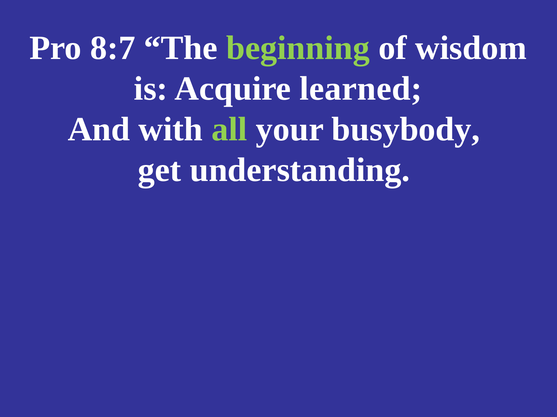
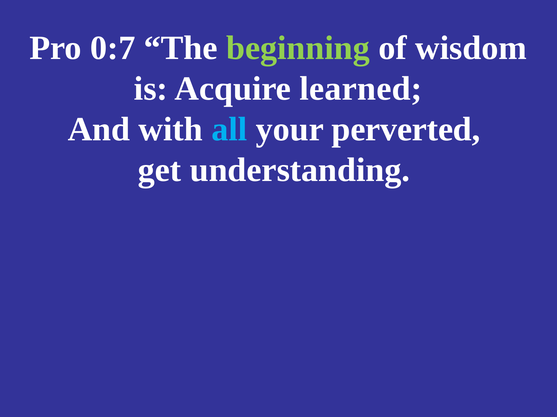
8:7: 8:7 -> 0:7 (113, 48)
all colour: light green -> light blue (229, 130)
busybody: busybody -> perverted (406, 130)
